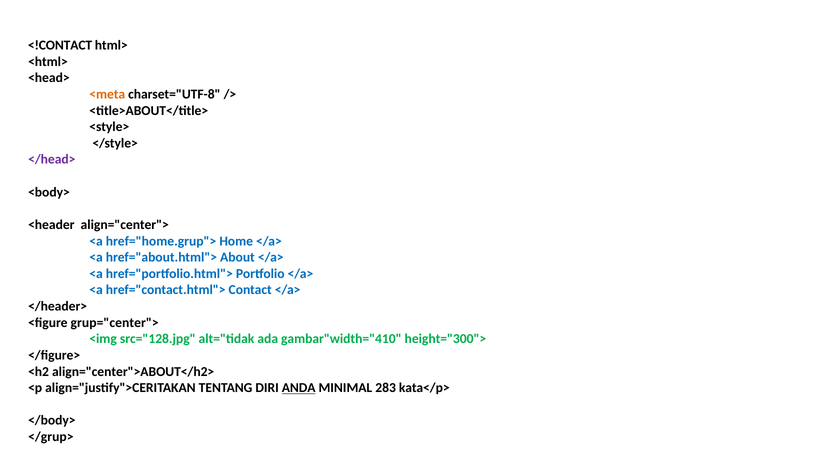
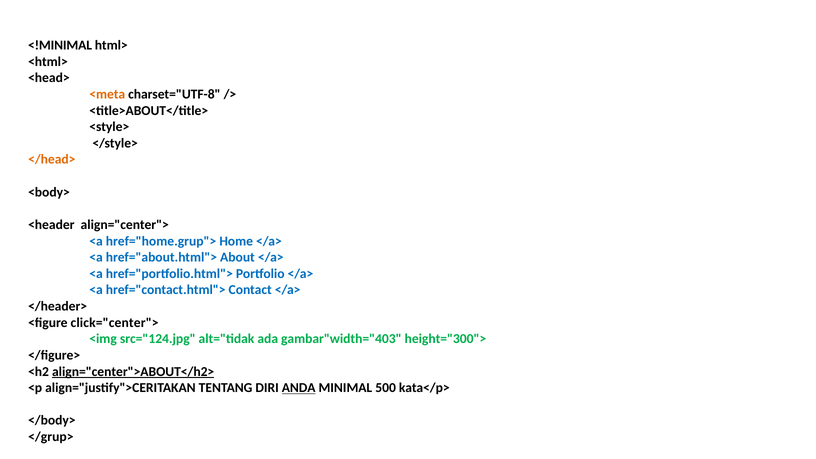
<!CONTACT: <!CONTACT -> <!MINIMAL (60, 45)
</head> colour: purple -> orange (52, 159)
grup="center">: grup="center"> -> click="center"> (115, 323)
src="128.jpg: src="128.jpg -> src="124.jpg (158, 339)
gambar"width="410: gambar"width="410 -> gambar"width="403 (341, 339)
align="center">ABOUT</h2> underline: none -> present (133, 372)
283: 283 -> 500 (386, 388)
